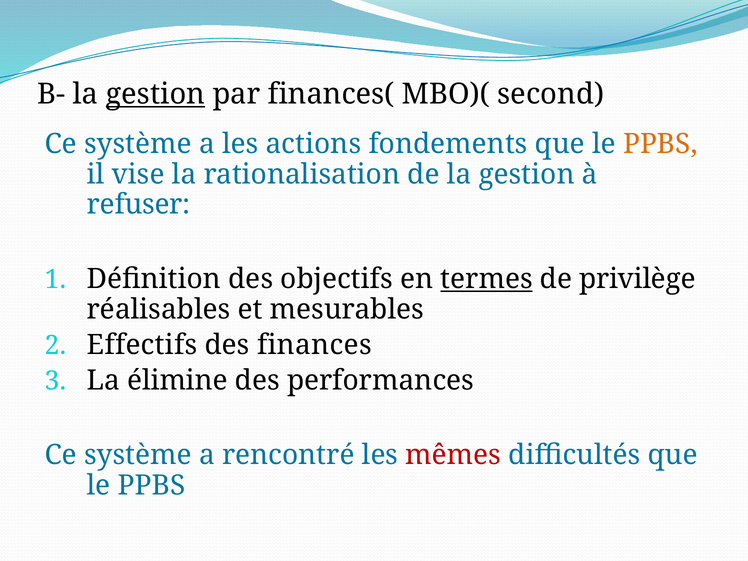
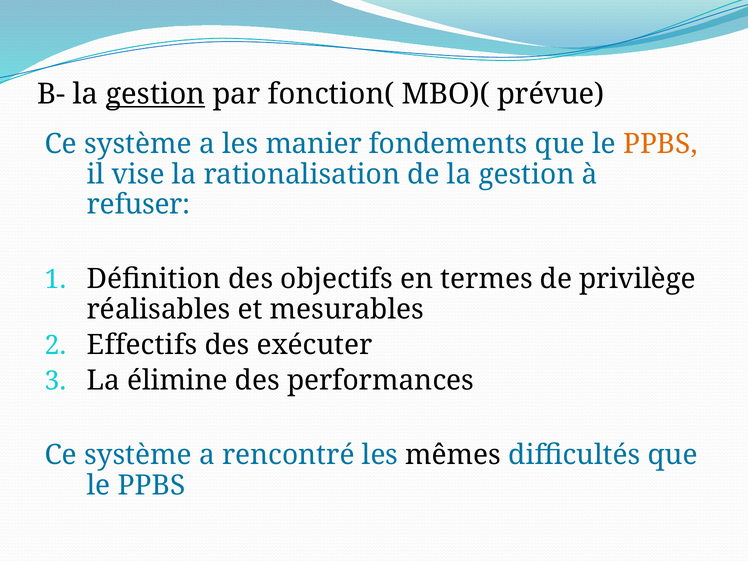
finances(: finances( -> fonction( (331, 94)
second: second -> prévue (551, 94)
actions: actions -> manier (314, 144)
termes underline: present -> none (487, 279)
finances: finances -> exécuter (315, 345)
mêmes colour: red -> black (453, 455)
